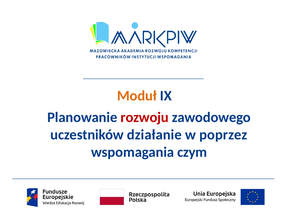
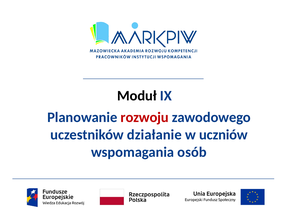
Moduł colour: orange -> black (137, 96)
poprzez: poprzez -> uczniów (223, 135)
czym: czym -> osób (192, 152)
